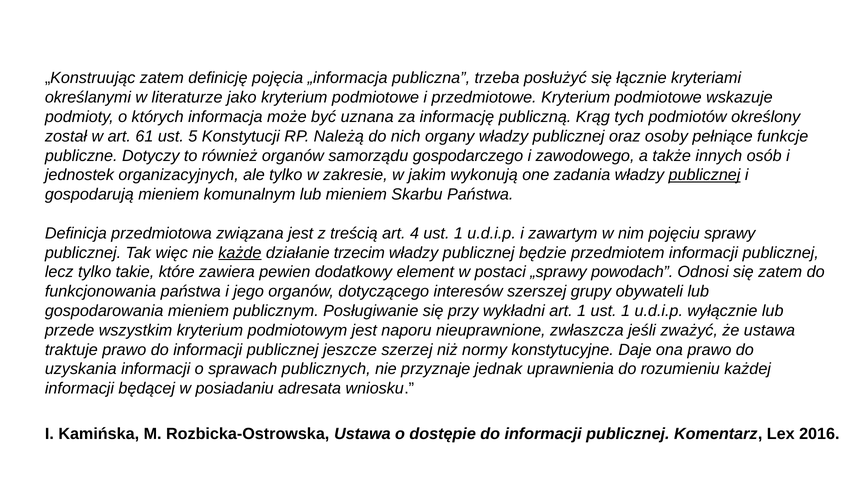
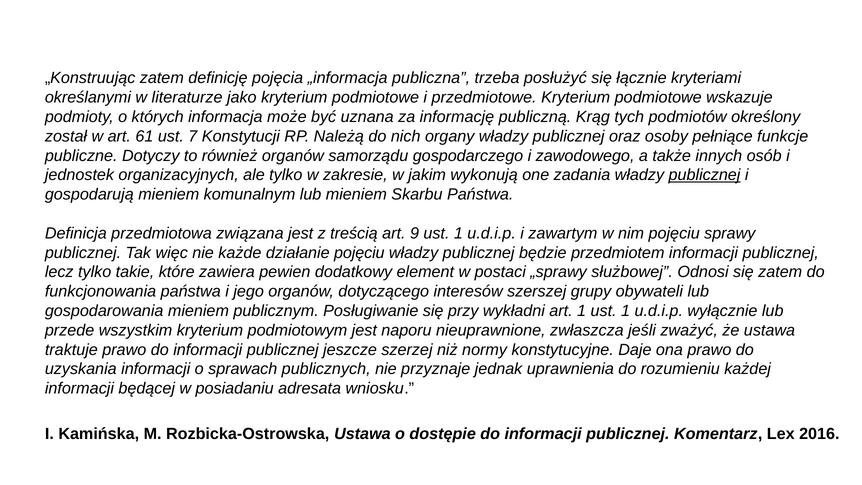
5: 5 -> 7 (193, 136)
4: 4 -> 9 (415, 233)
każde underline: present -> none (240, 253)
działanie trzecim: trzecim -> pojęciu (359, 253)
powodach: powodach -> służbowej (632, 272)
